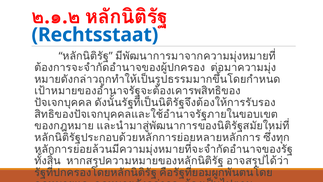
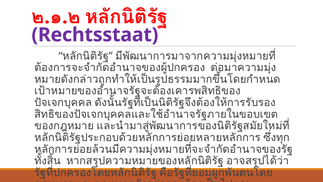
Rechtsstaat colour: blue -> purple (95, 35)
